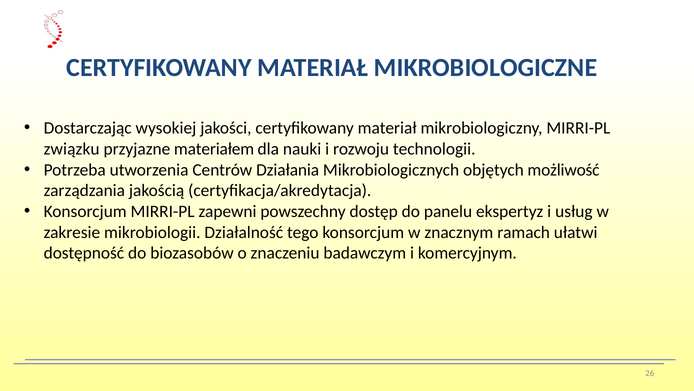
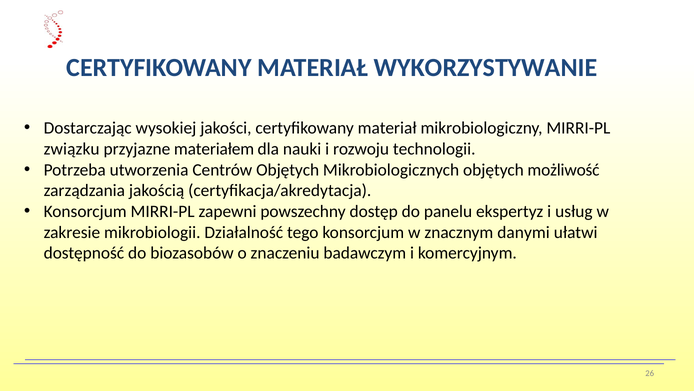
MIKROBIOLOGICZNE: MIKROBIOLOGICZNE -> WYKORZYSTYWANIE (486, 67)
Centrów Działania: Działania -> Objętych (288, 170)
ramach: ramach -> danymi (524, 232)
